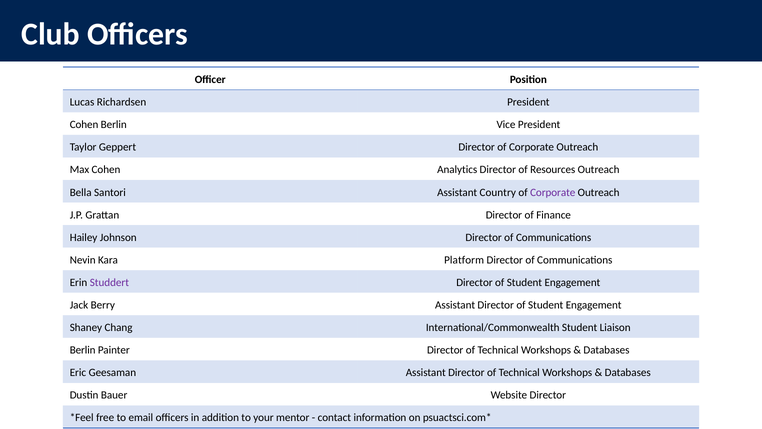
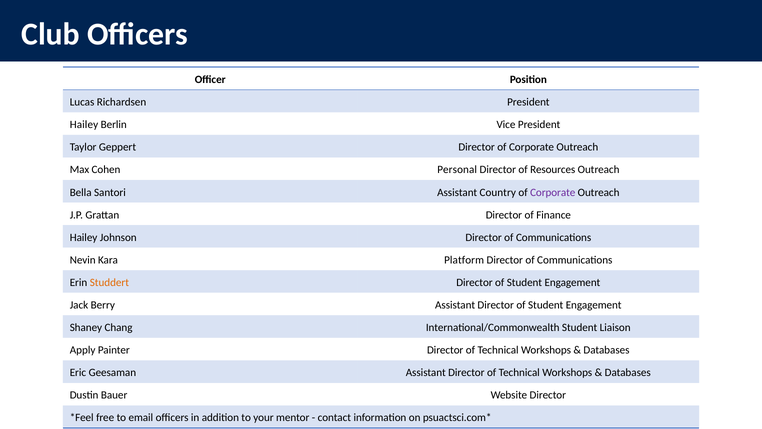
Cohen: Cohen -> Hailey (84, 125)
Analytics: Analytics -> Personal (457, 170)
Studdert colour: purple -> orange (109, 282)
Berlin: Berlin -> Apply (83, 350)
